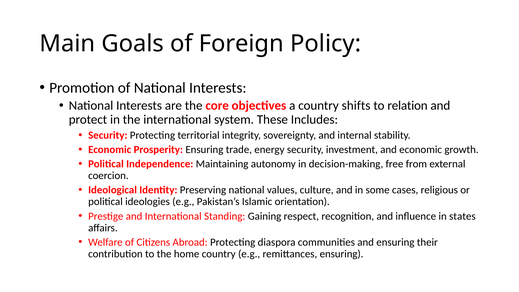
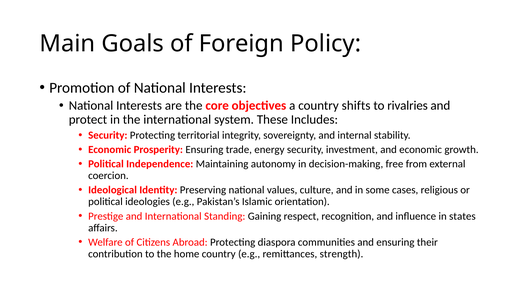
relation: relation -> rivalries (408, 106)
remittances ensuring: ensuring -> strength (342, 254)
